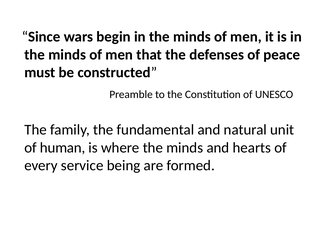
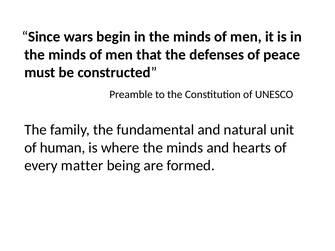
service: service -> matter (82, 166)
